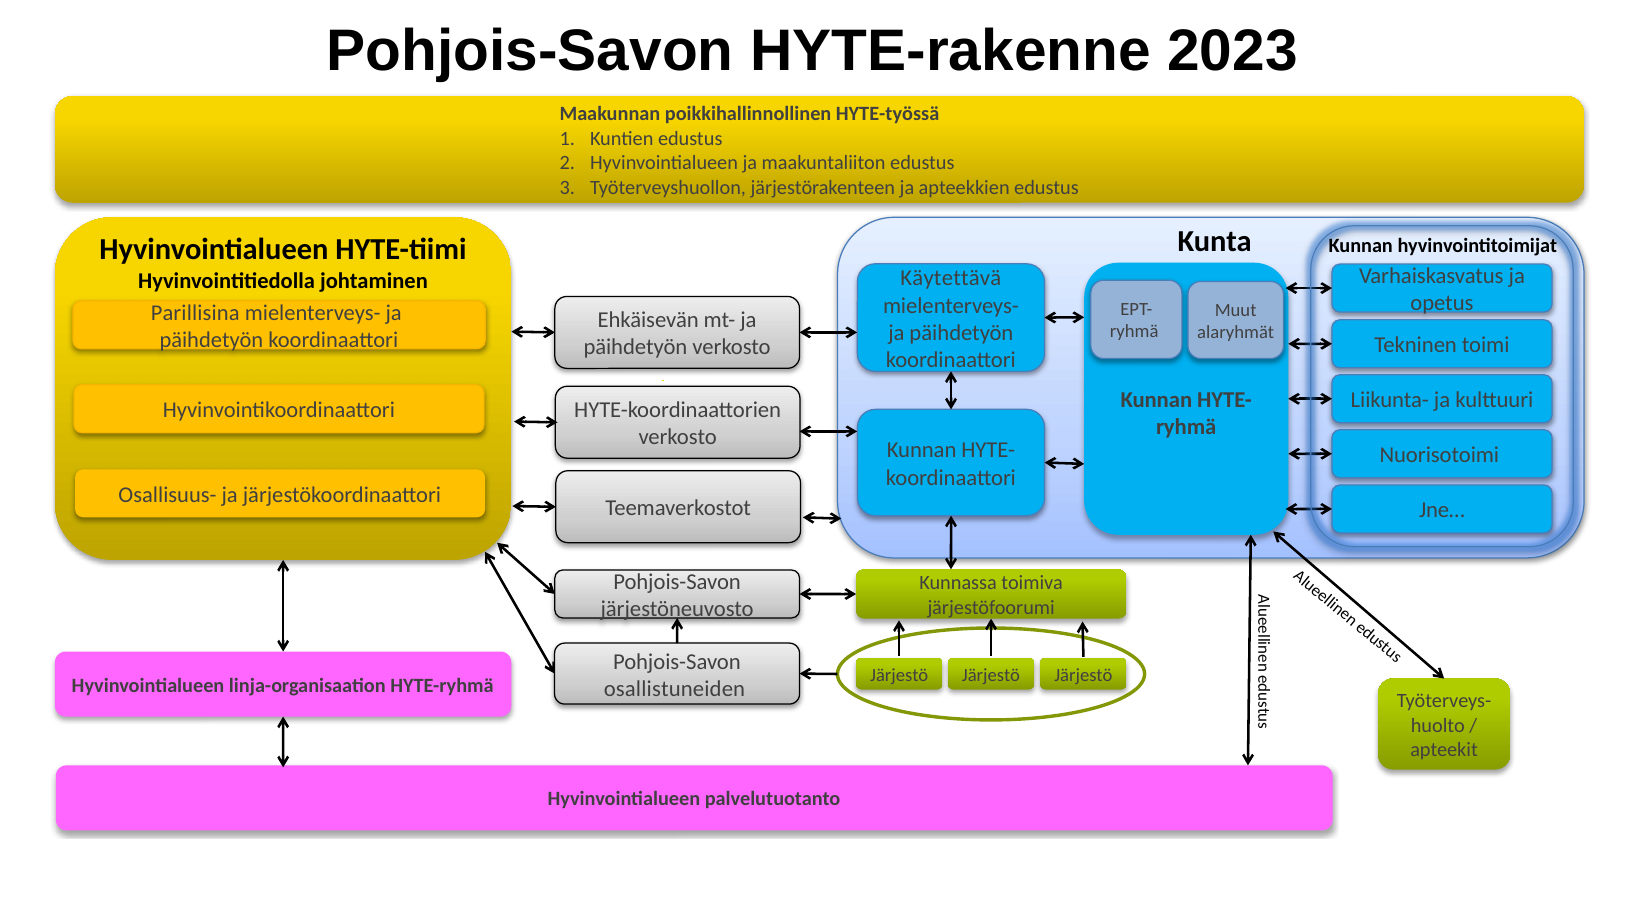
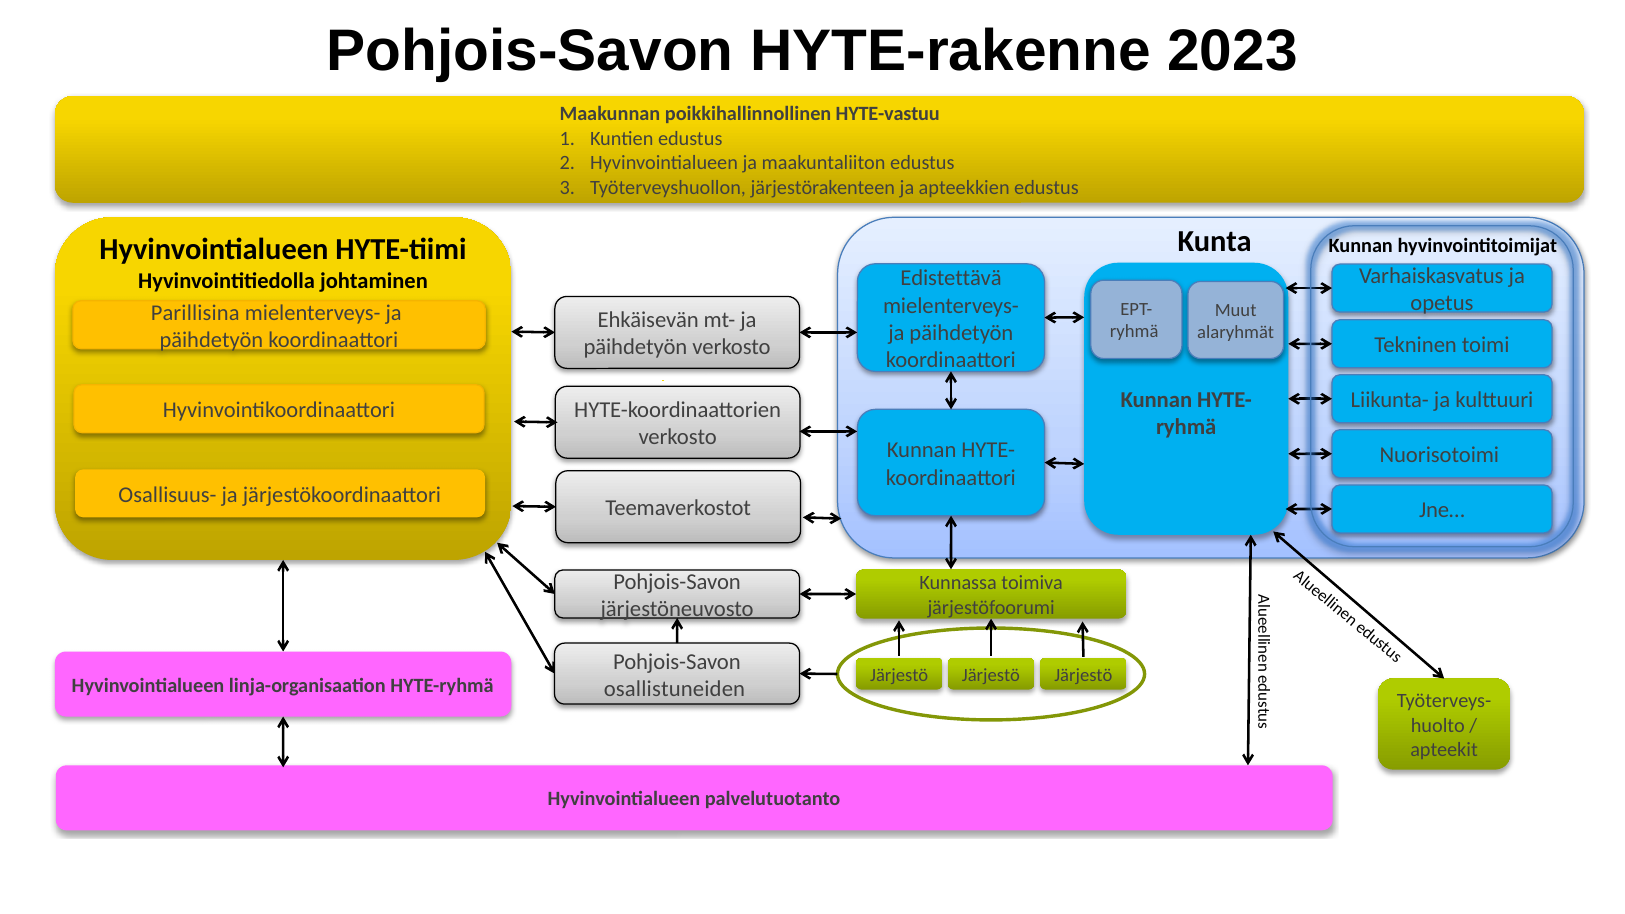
HYTE-työssä: HYTE-työssä -> HYTE-vastuu (888, 114)
Käytettävä: Käytettävä -> Edistettävä (951, 278)
